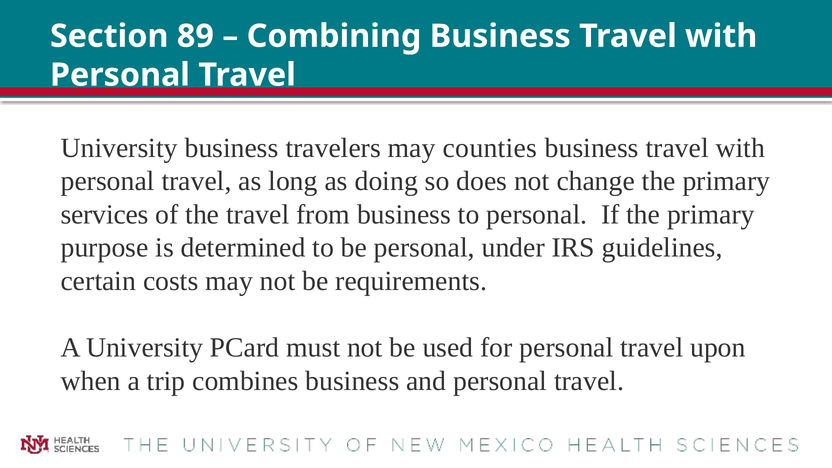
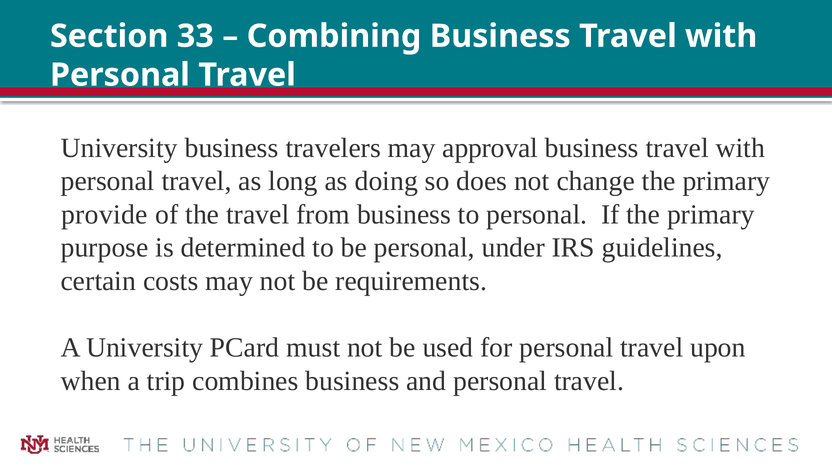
89: 89 -> 33 (195, 36)
counties: counties -> approval (490, 148)
services: services -> provide (104, 215)
